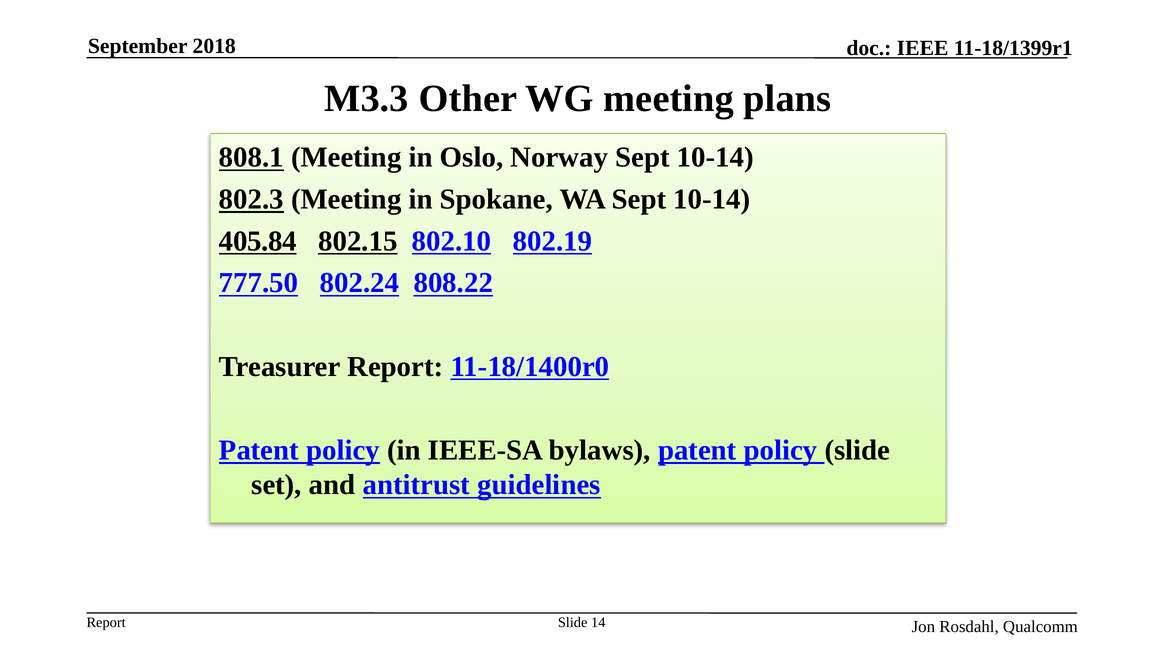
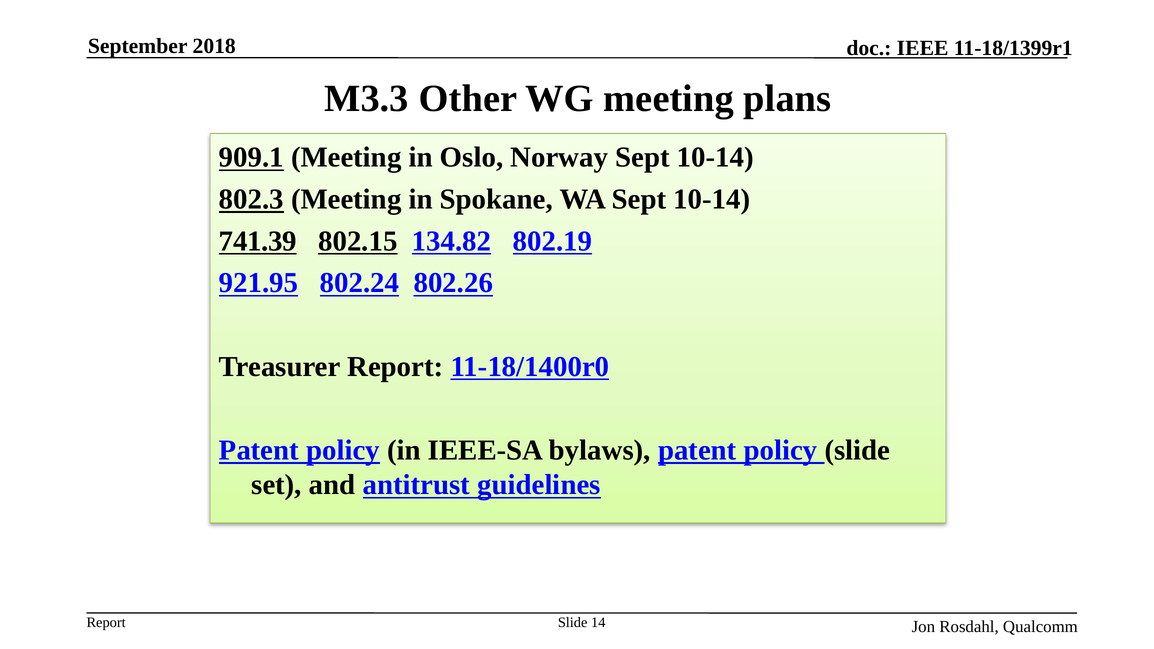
808.1: 808.1 -> 909.1 (251, 157)
405.84: 405.84 -> 741.39 (258, 241)
802.10: 802.10 -> 134.82 (452, 241)
777.50: 777.50 -> 921.95 (259, 283)
808.22: 808.22 -> 802.26 (453, 283)
